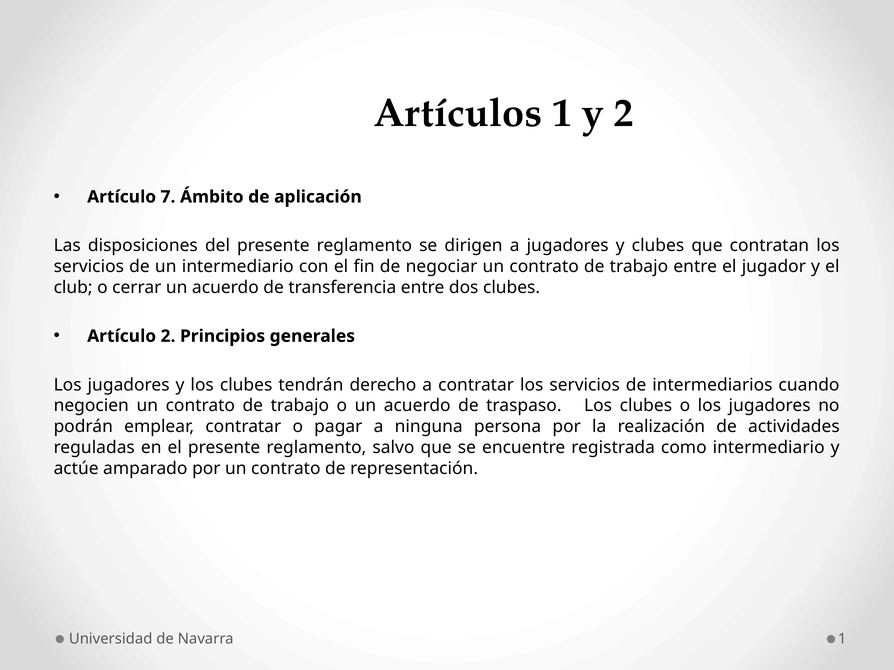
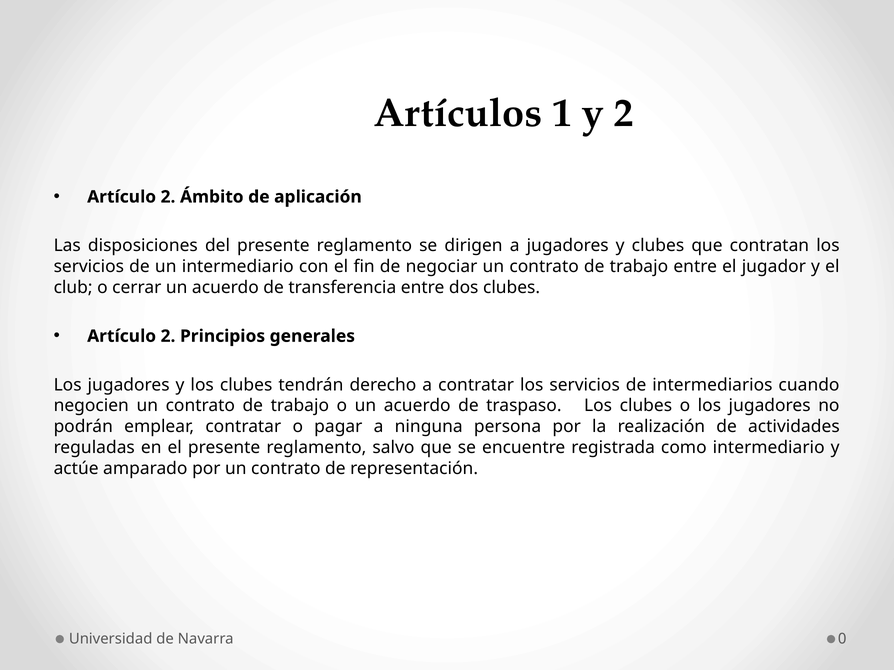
7: 7 -> 2 (168, 197)
Navarra 1: 1 -> 0 (842, 639)
